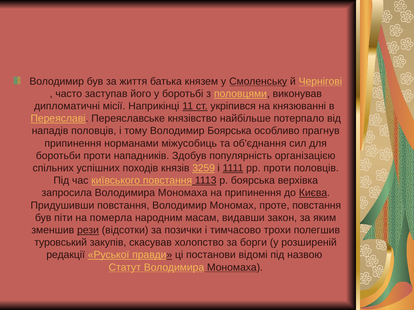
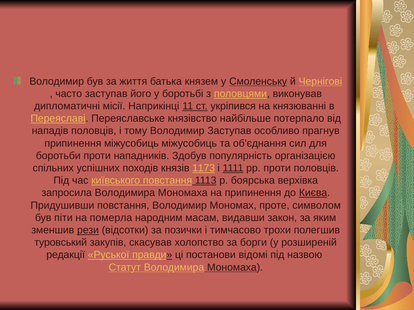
Володимир Боярська: Боярська -> Заступав (229, 131)
припинення норманами: норманами -> міжусобиць (131, 143)
3259: 3259 -> 1173 (204, 168)
проте повстання: повстання -> символом (317, 206)
